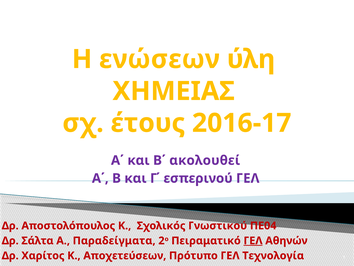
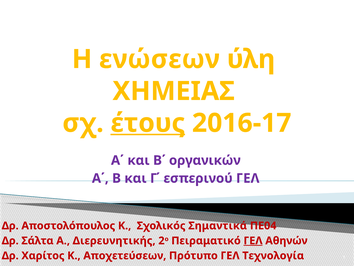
έτους underline: none -> present (148, 123)
ακολουθεί: ακολουθεί -> οργανικών (205, 160)
Γνωστικού: Γνωστικού -> Σημαντικά (218, 225)
Παραδείγματα: Παραδείγματα -> Διερευνητικής (114, 240)
